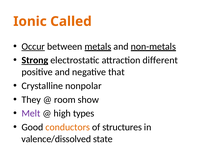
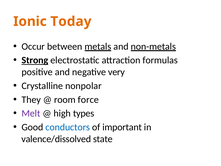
Called: Called -> Today (71, 21)
Occur underline: present -> none (33, 46)
different: different -> formulas (160, 60)
that: that -> very (116, 72)
show: show -> force (88, 99)
conductors colour: orange -> blue (68, 127)
structures: structures -> important (122, 127)
